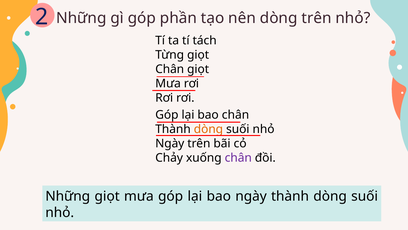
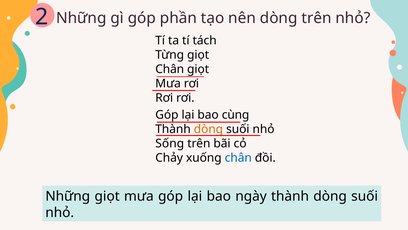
bao chân: chân -> cùng (236, 115)
Ngày: Ngày -> Sống (170, 144)
chân colour: purple -> blue (238, 158)
